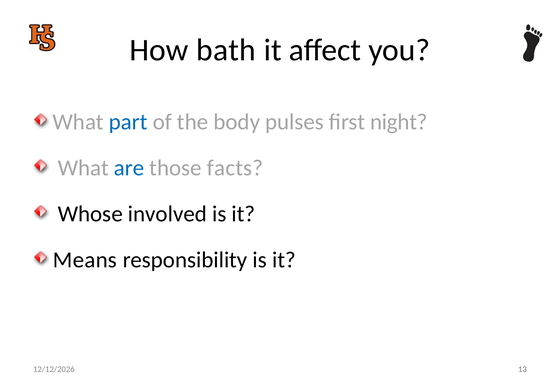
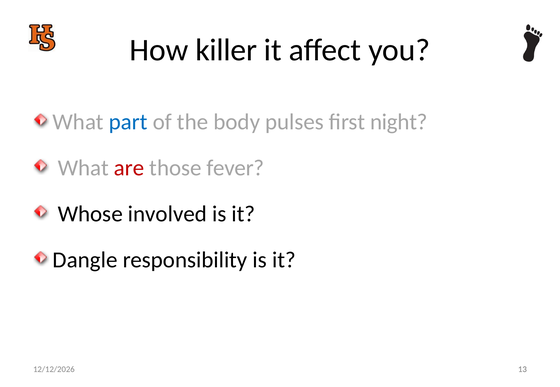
bath: bath -> killer (226, 50)
are colour: blue -> red (129, 168)
facts: facts -> fever (235, 168)
Means: Means -> Dangle (85, 260)
